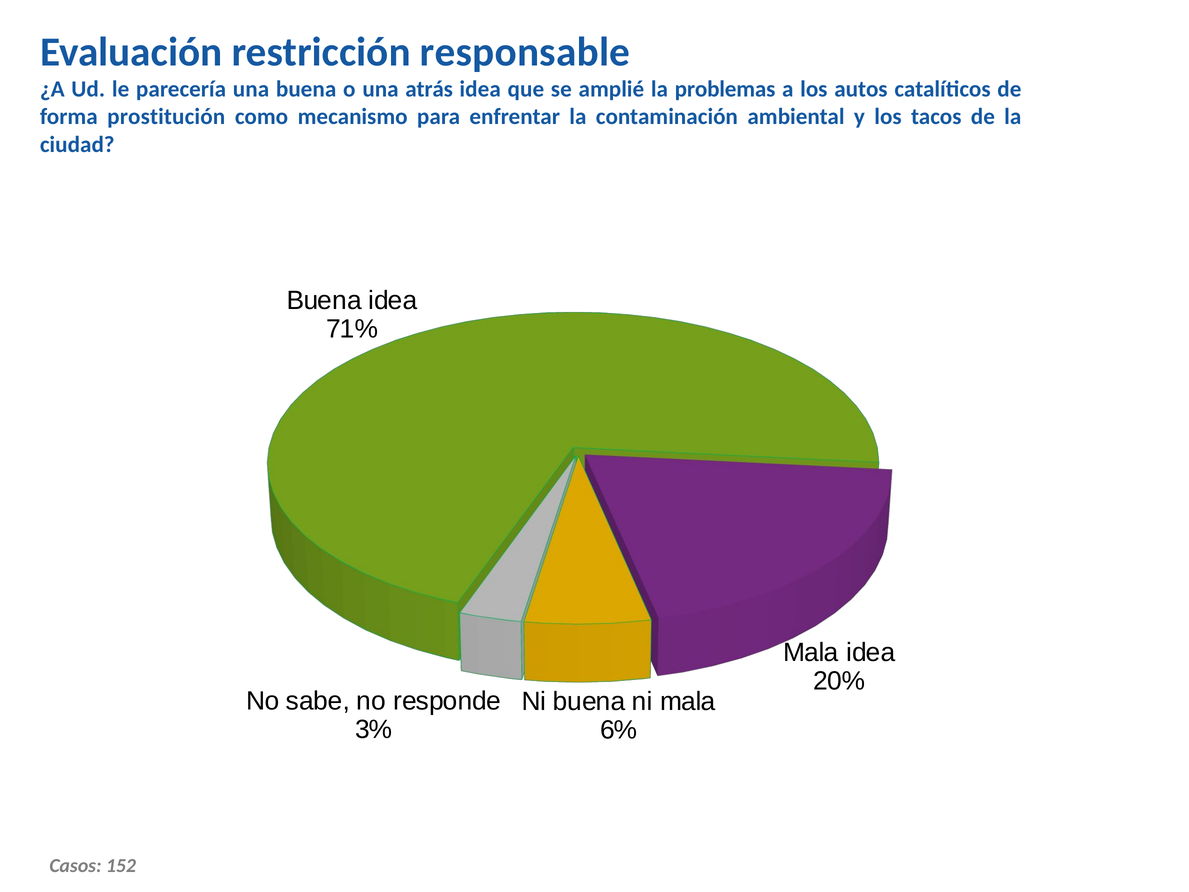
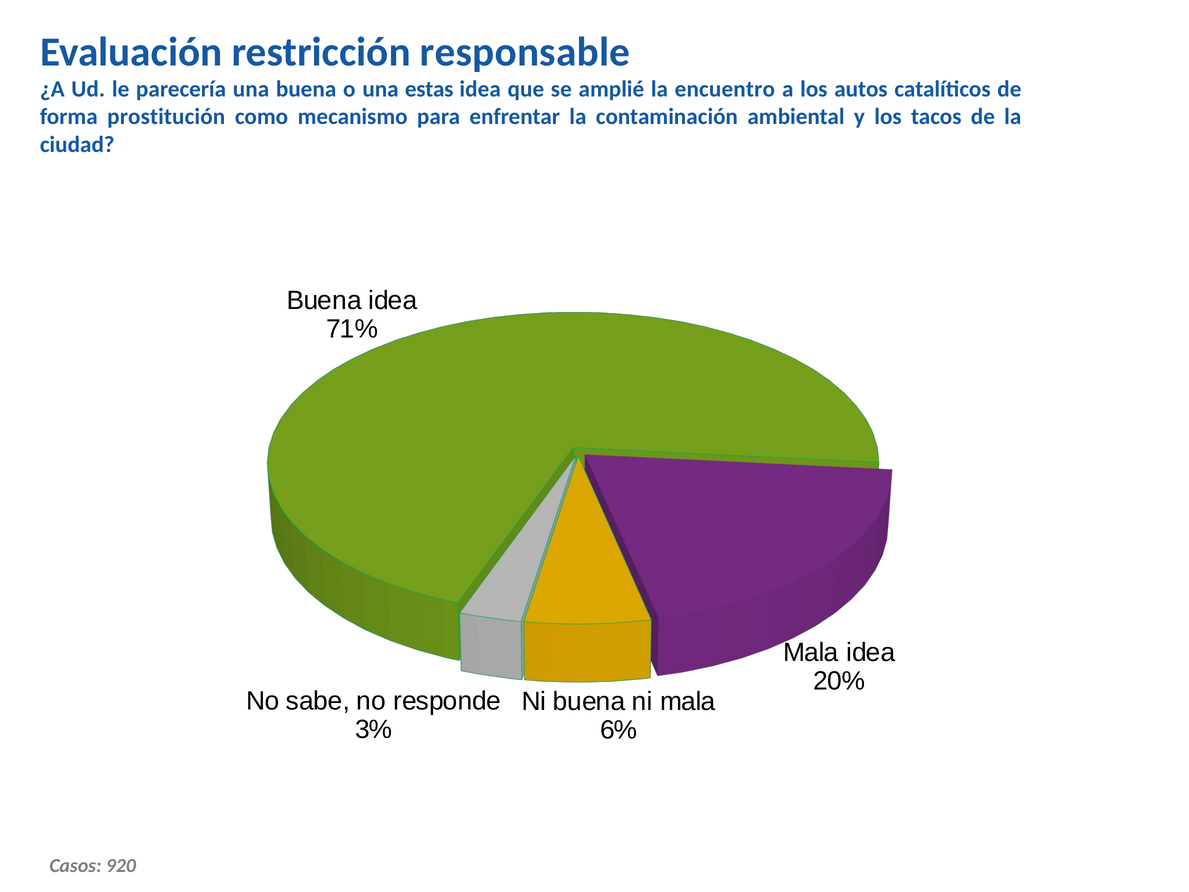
atrás: atrás -> estas (429, 89)
problemas: problemas -> encuentro (725, 89)
152: 152 -> 920 (121, 865)
